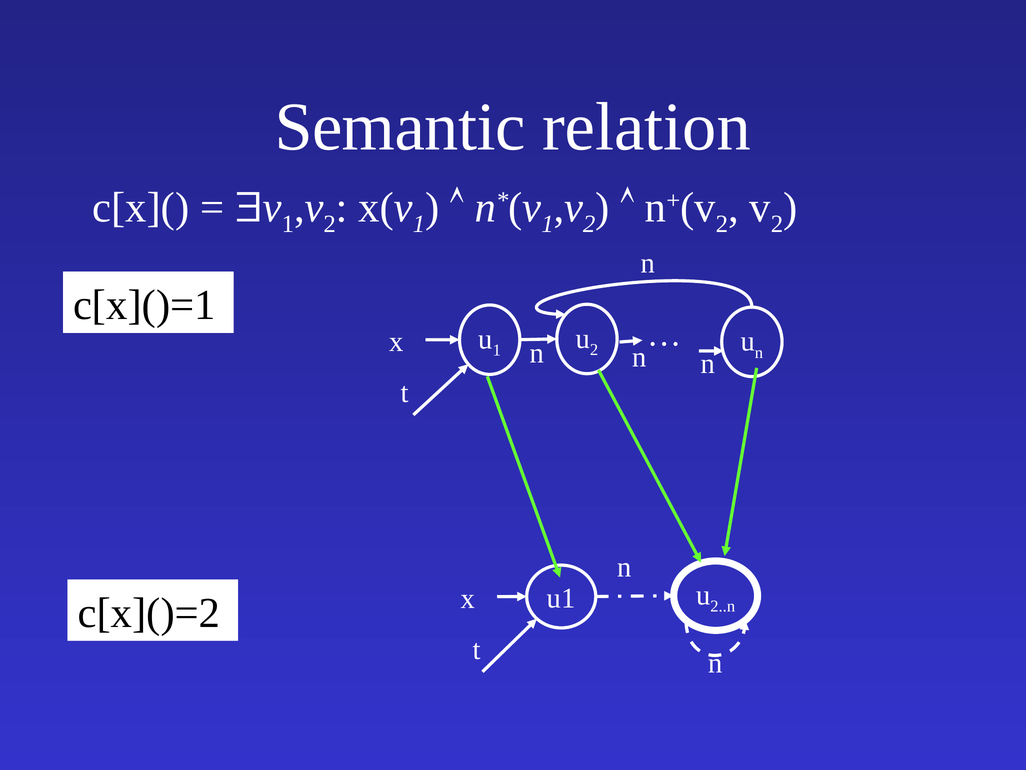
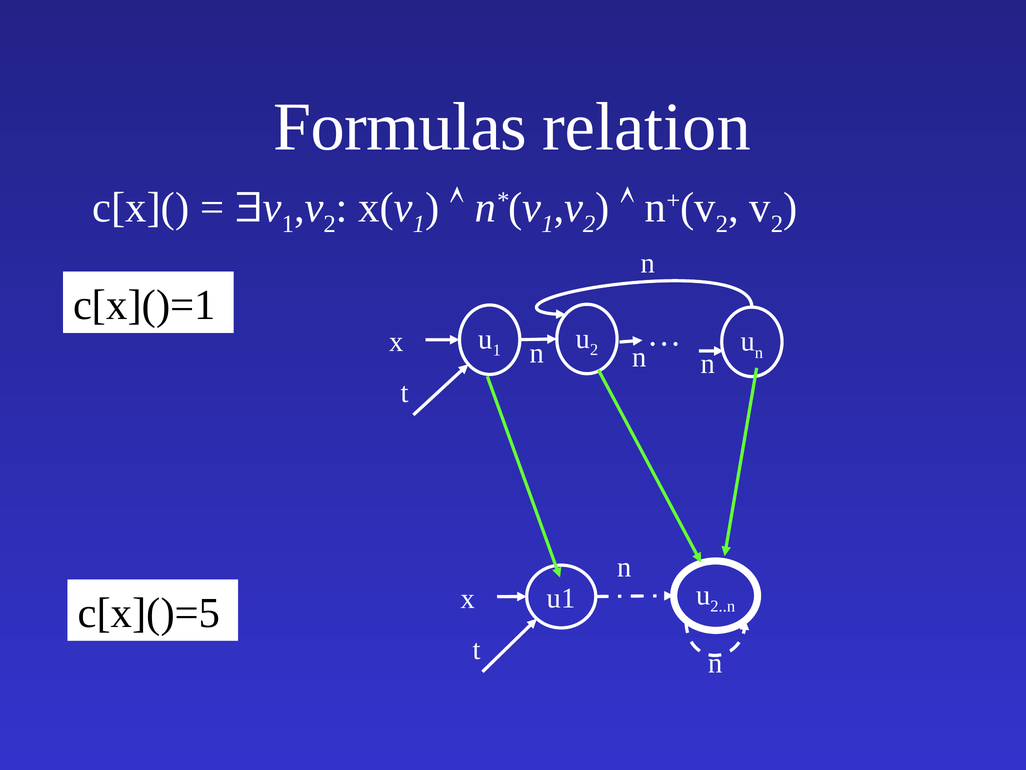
Semantic: Semantic -> Formulas (400, 127)
c[x]()=2: c[x]()=2 -> c[x]()=5 (149, 613)
